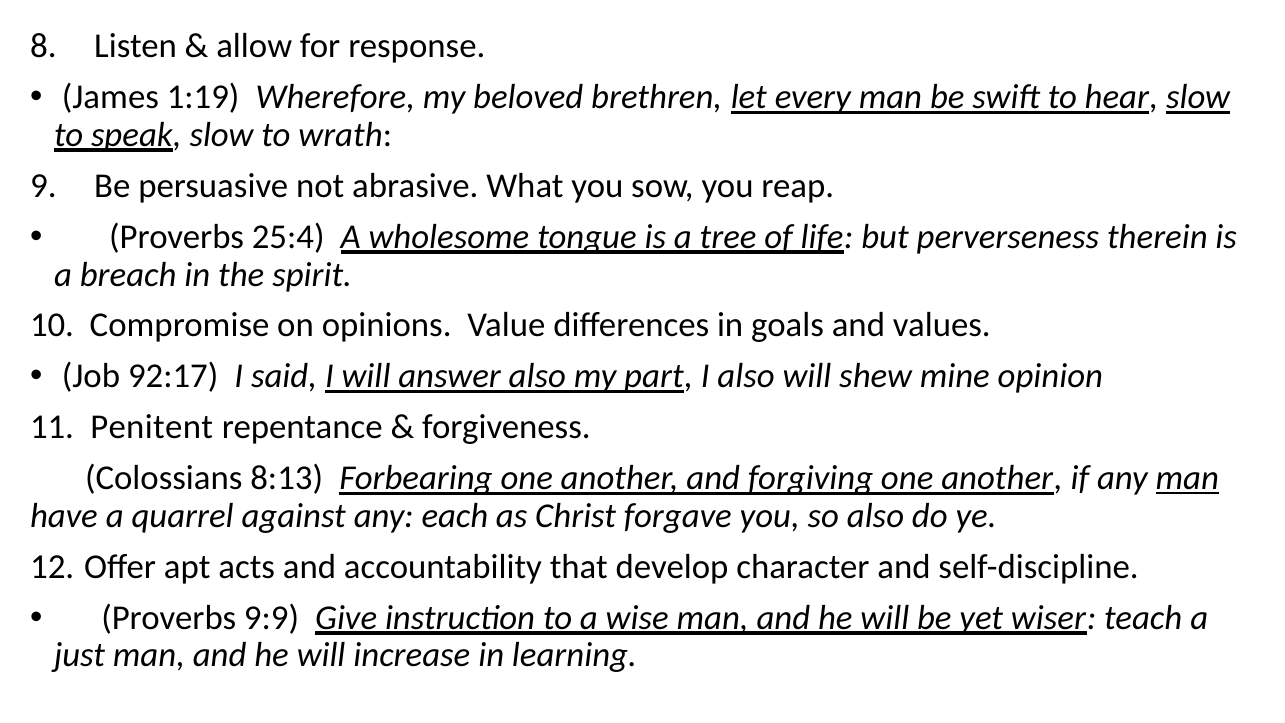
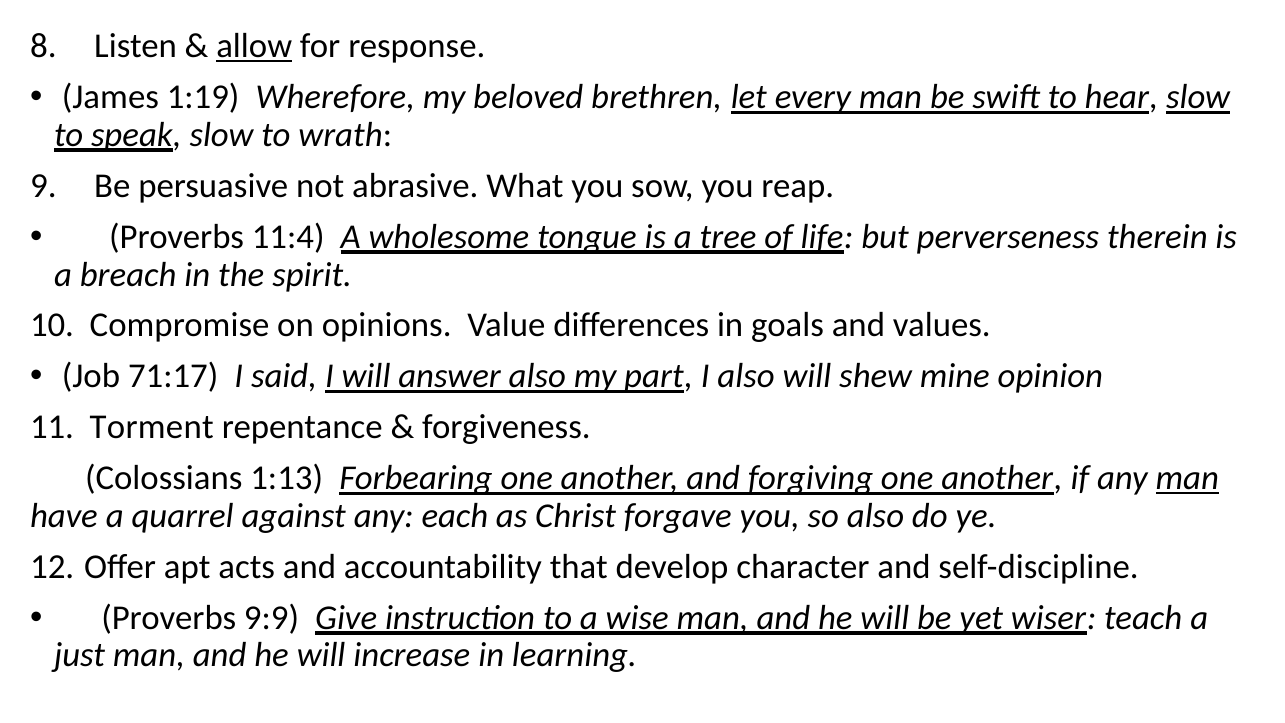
allow underline: none -> present (254, 46)
25:4: 25:4 -> 11:4 (288, 237)
92:17: 92:17 -> 71:17 (173, 376)
Penitent: Penitent -> Torment (152, 427)
8:13: 8:13 -> 1:13 (287, 478)
